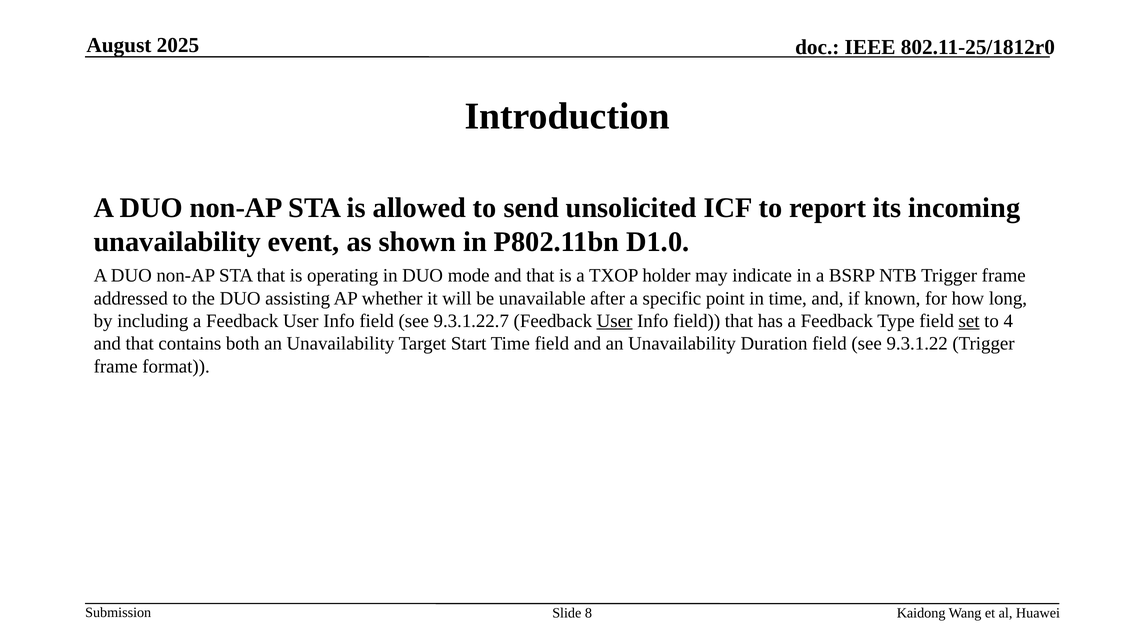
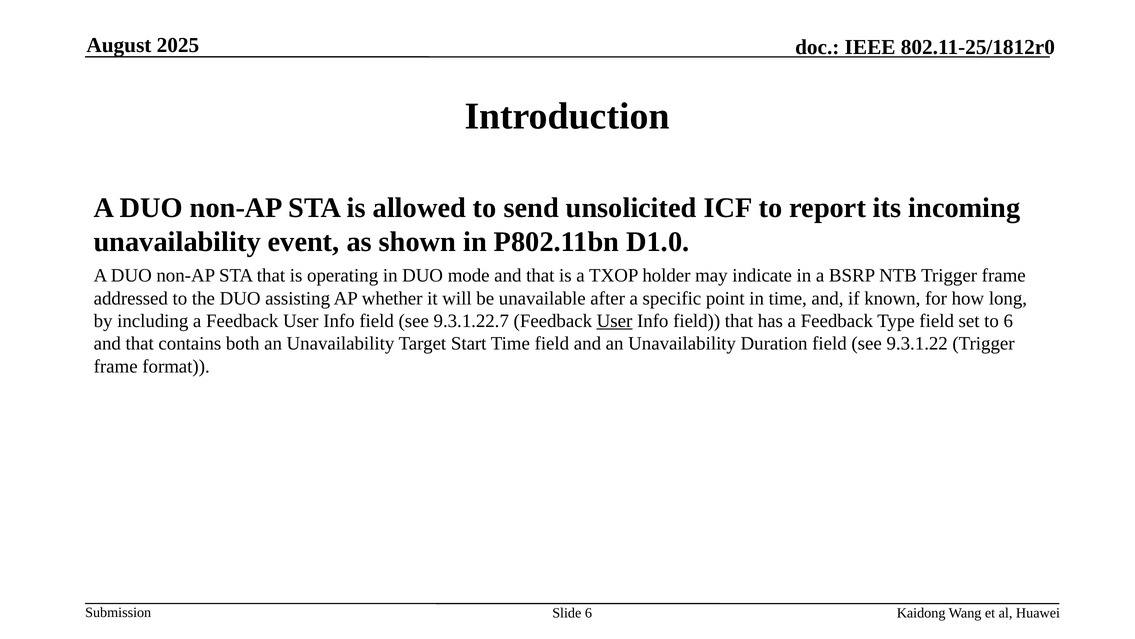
set underline: present -> none (969, 321)
to 4: 4 -> 6 (1008, 321)
Slide 8: 8 -> 6 (588, 612)
